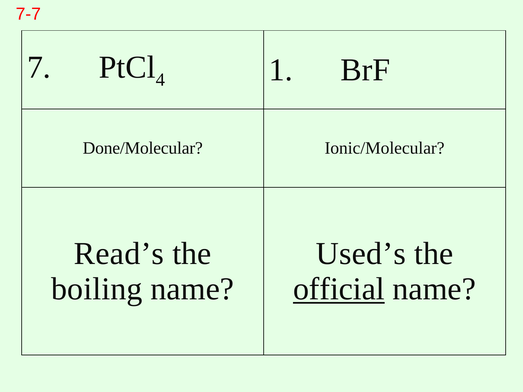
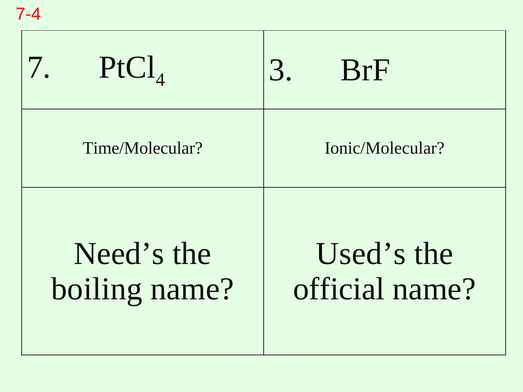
7-7: 7-7 -> 7-4 (28, 14)
1: 1 -> 3 (281, 70)
Done/Molecular: Done/Molecular -> Time/Molecular (143, 148)
Read’s: Read’s -> Need’s (119, 254)
official underline: present -> none (339, 289)
